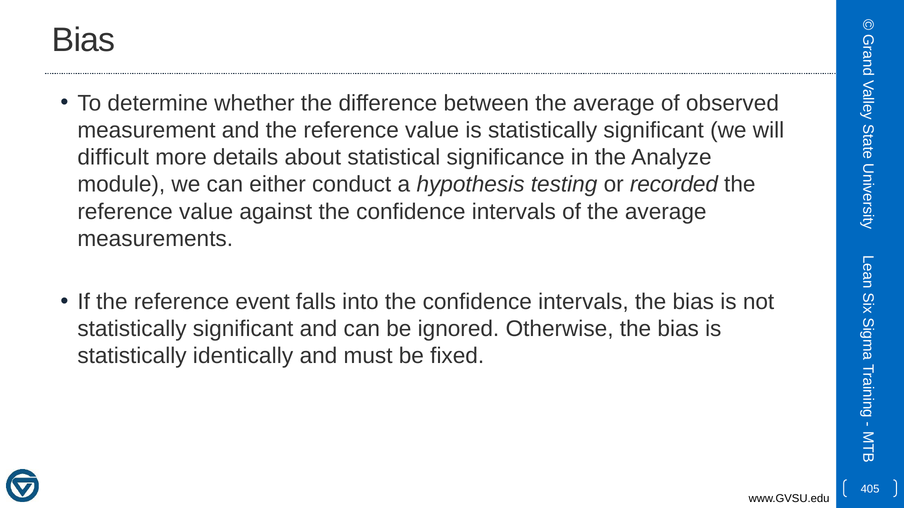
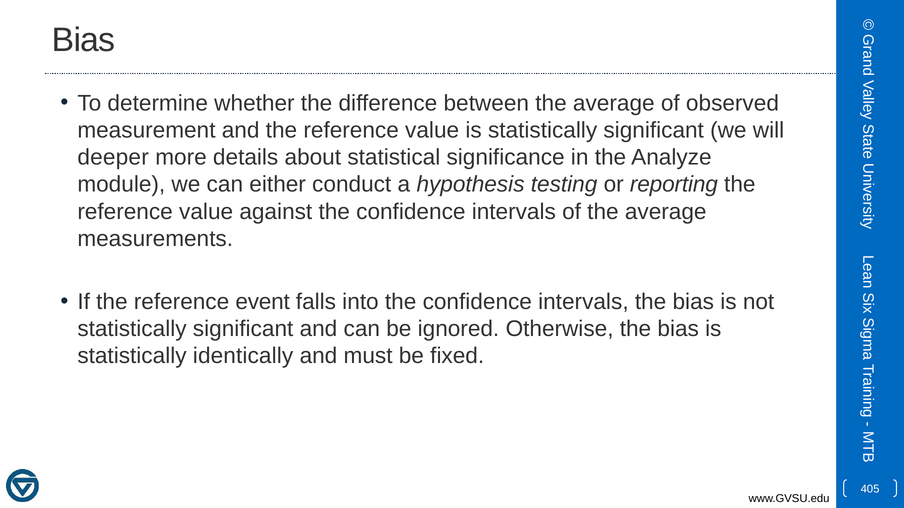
difficult: difficult -> deeper (113, 158)
recorded: recorded -> reporting (674, 185)
